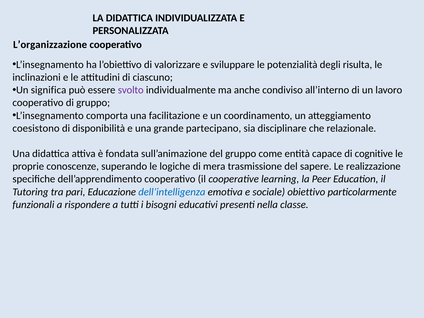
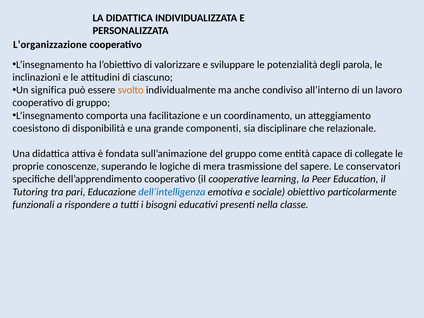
risulta: risulta -> parola (358, 65)
svolto colour: purple -> orange (131, 90)
partecipano: partecipano -> componenti (214, 128)
cognitive: cognitive -> collegate (374, 154)
realizzazione: realizzazione -> conservatori (373, 166)
